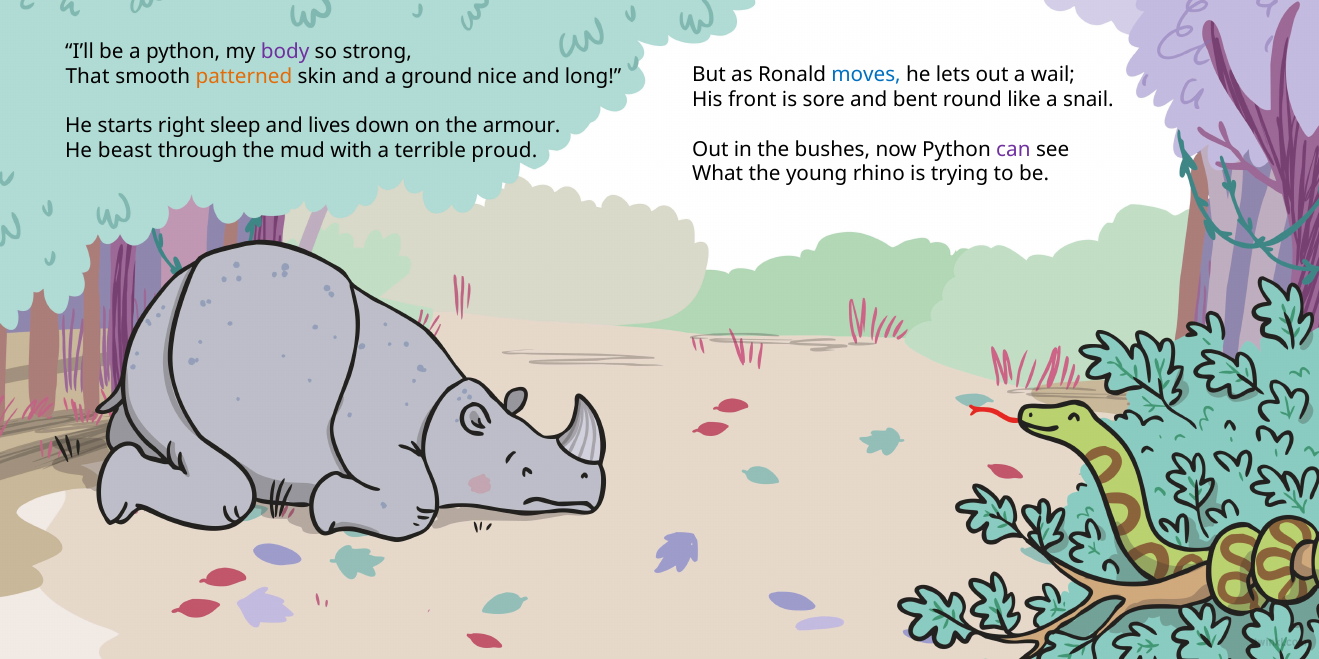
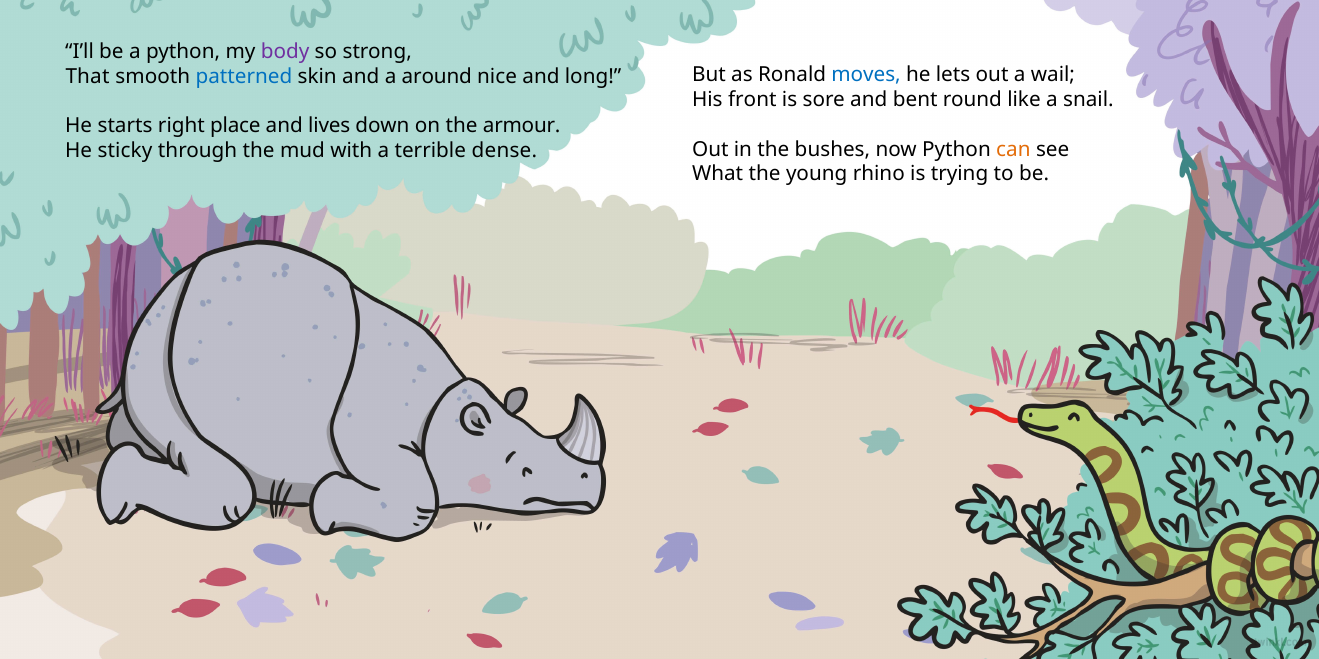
patterned colour: orange -> blue (244, 76)
ground: ground -> around (437, 76)
sleep: sleep -> place (235, 126)
can colour: purple -> orange (1013, 149)
beast: beast -> sticky (125, 151)
proud: proud -> dense (504, 151)
